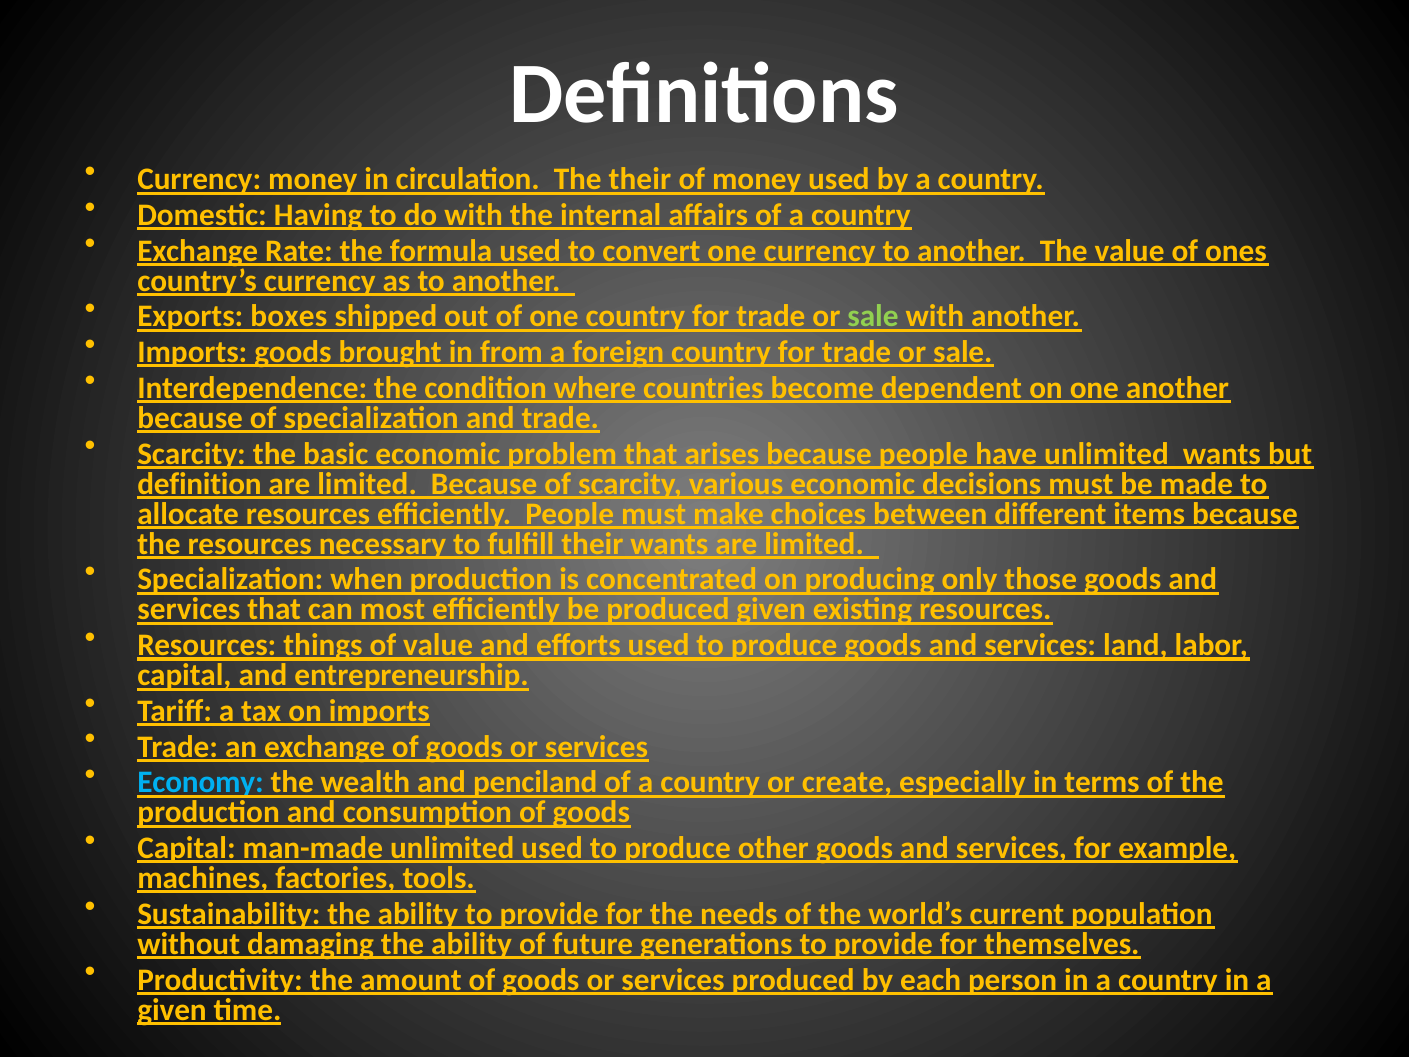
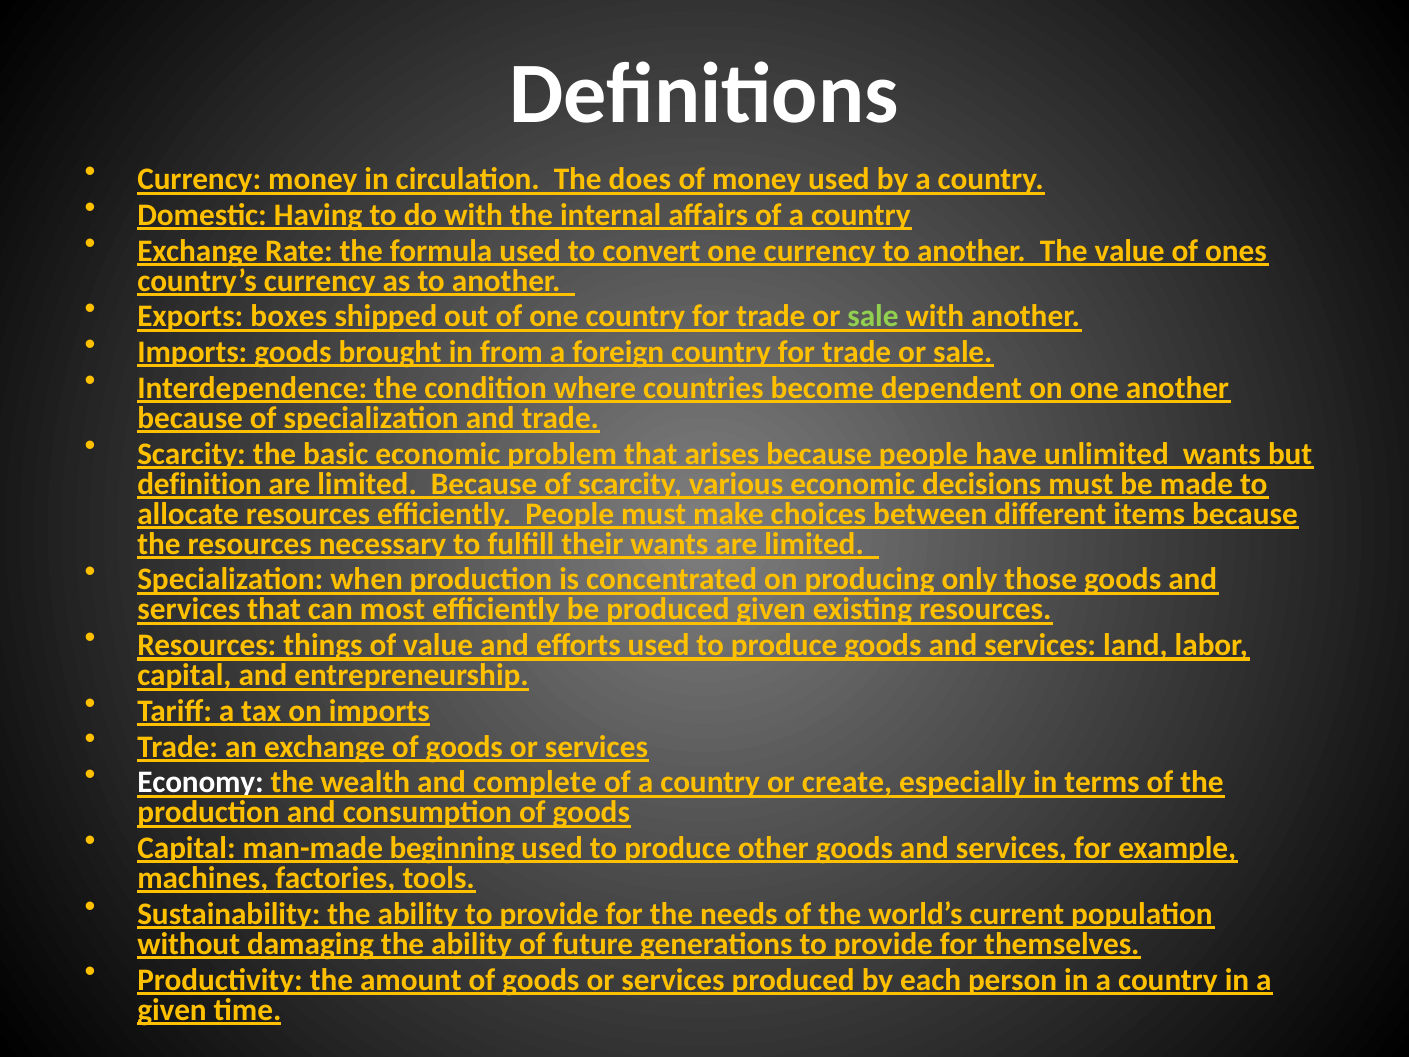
The their: their -> does (640, 179)
Economy colour: light blue -> white (201, 782)
penciland: penciland -> complete (535, 782)
man-made unlimited: unlimited -> beginning (452, 848)
